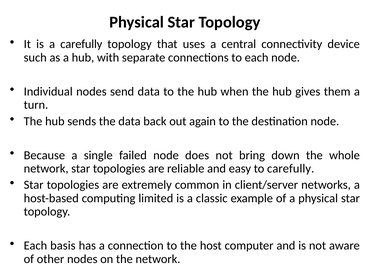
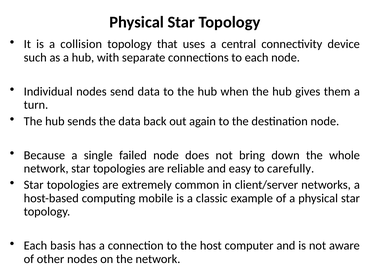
a carefully: carefully -> collision (81, 44)
limited: limited -> mobile (156, 198)
